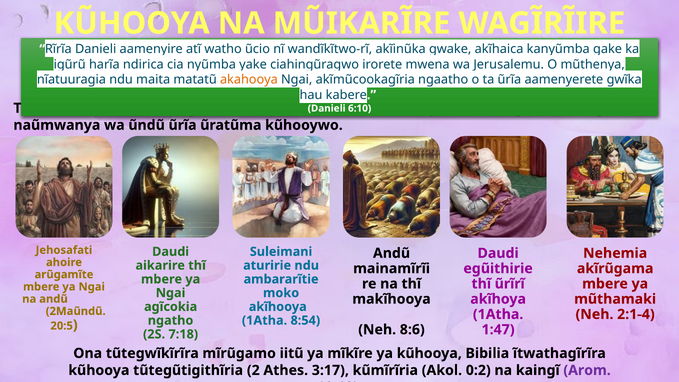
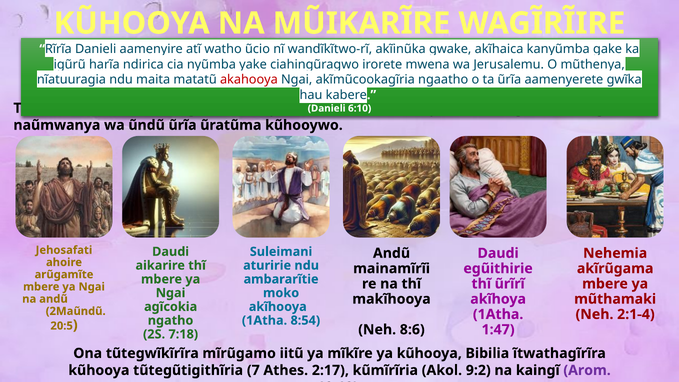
akahooya colour: orange -> red (249, 80)
2: 2 -> 7 (253, 370)
3:17: 3:17 -> 2:17 (330, 370)
0:2: 0:2 -> 9:2 (478, 370)
